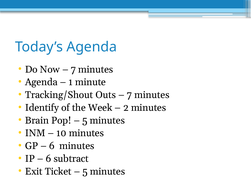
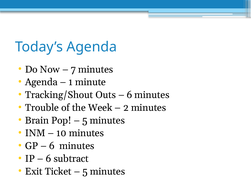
7: 7 -> 6 (129, 95)
Identify: Identify -> Trouble (42, 108)
